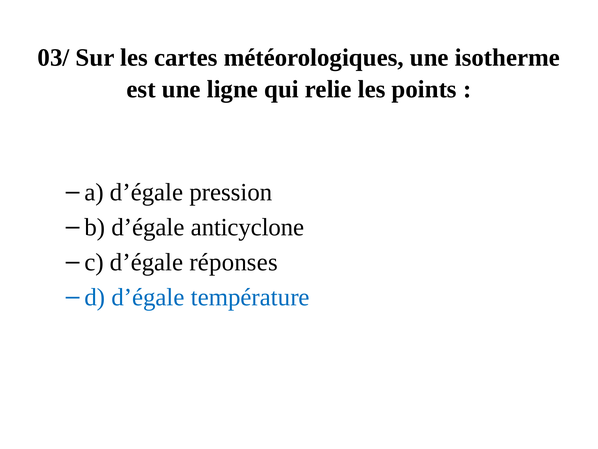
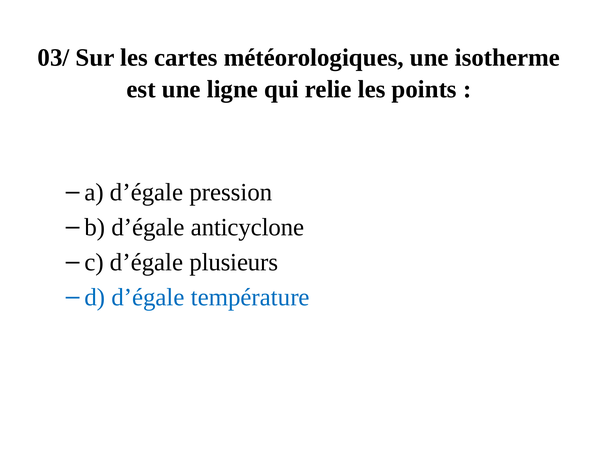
réponses: réponses -> plusieurs (234, 262)
